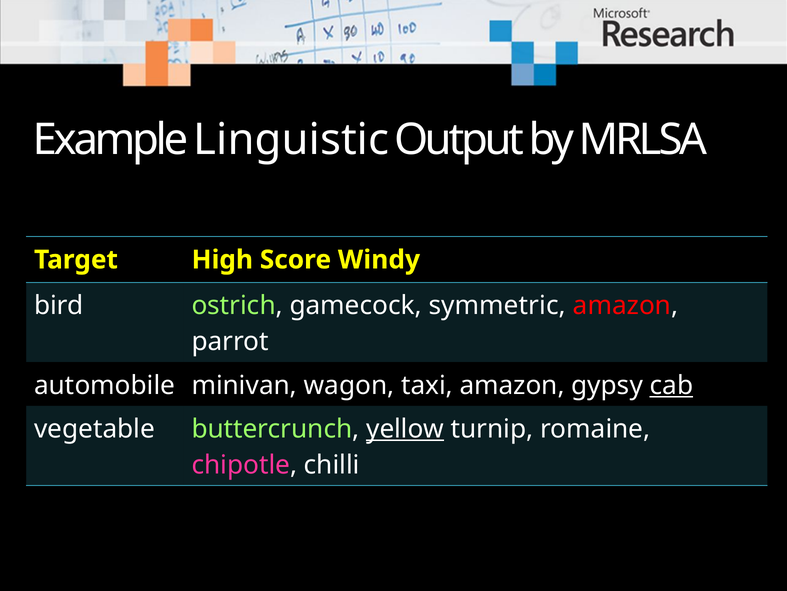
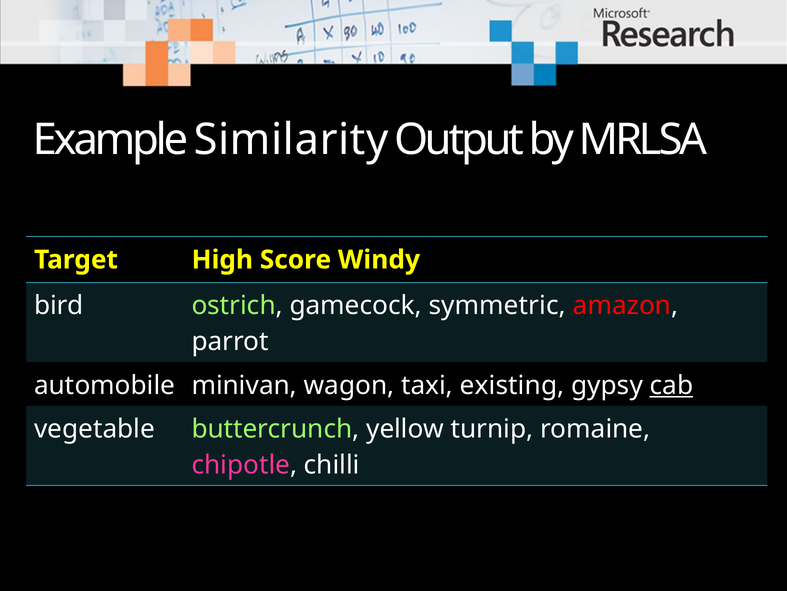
Linguistic: Linguistic -> Similarity (291, 140)
taxi amazon: amazon -> existing (512, 385)
yellow underline: present -> none (405, 429)
